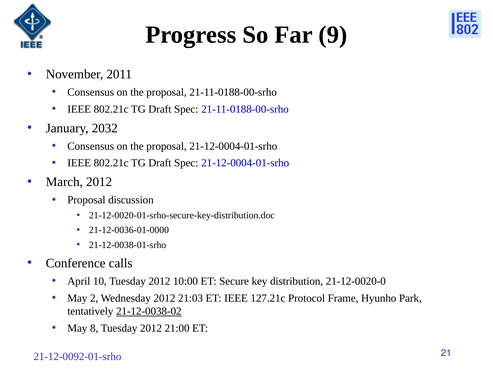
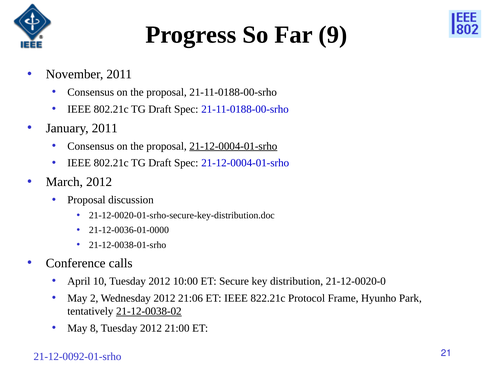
January 2032: 2032 -> 2011 (105, 128)
21-12-0004-01-srho underline: none -> present (233, 146)
21:03: 21:03 -> 21:06 (190, 299)
127.21c: 127.21c -> 822.21c (268, 299)
